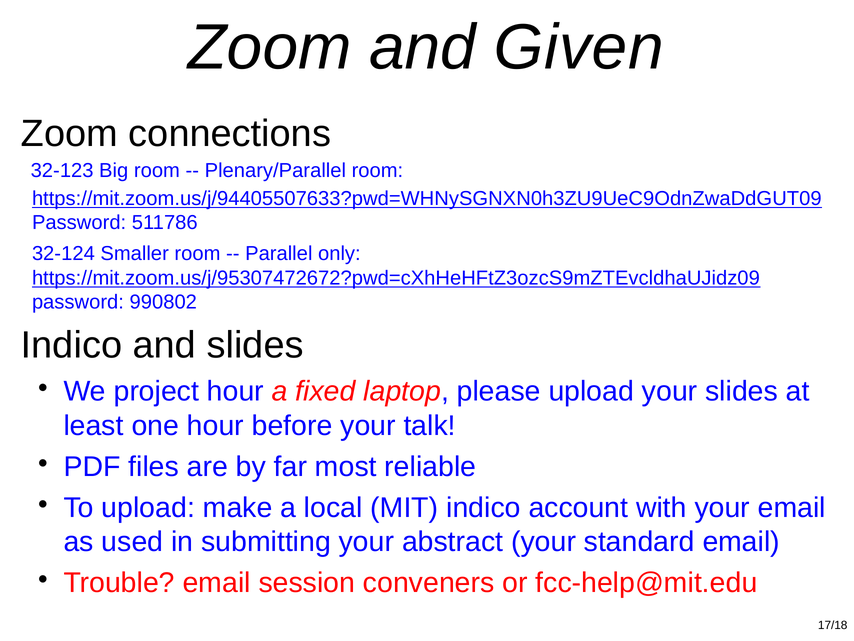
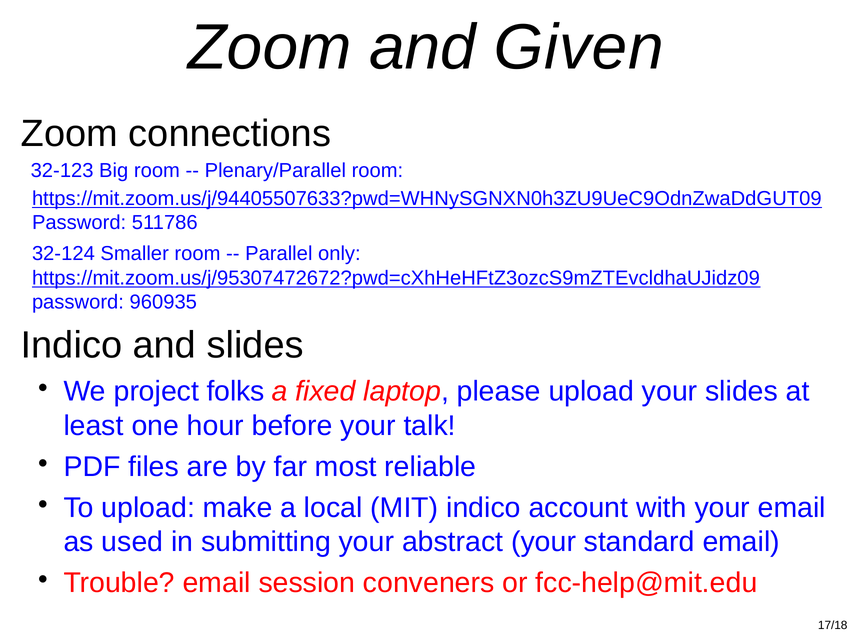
990802: 990802 -> 960935 (163, 302)
project hour: hour -> folks (236, 391)
